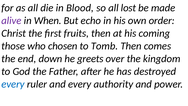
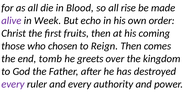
lost: lost -> rise (128, 8)
When: When -> Week (48, 20)
Tomb: Tomb -> Reign (104, 46)
down: down -> tomb (50, 59)
every colour: blue -> purple (13, 84)
